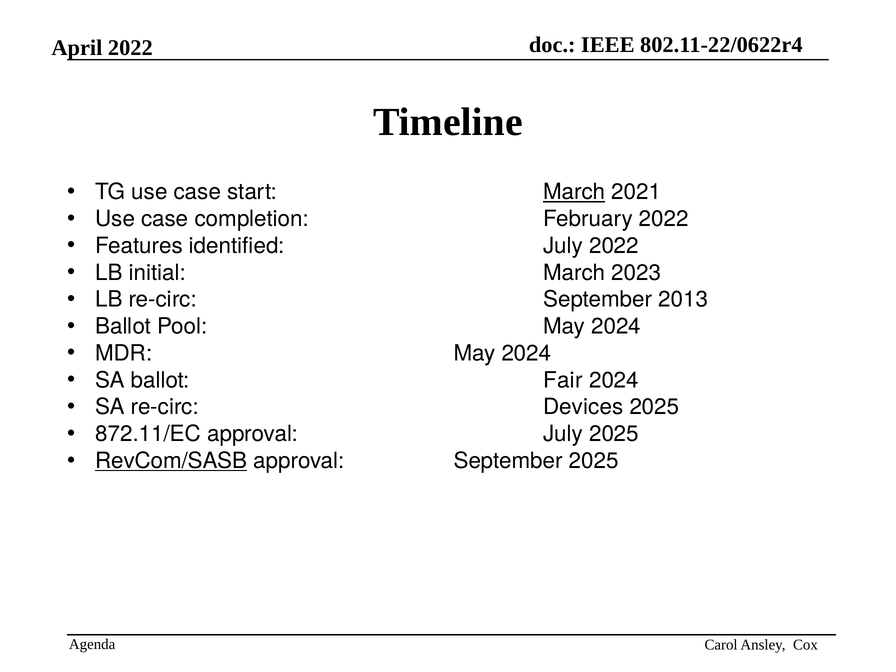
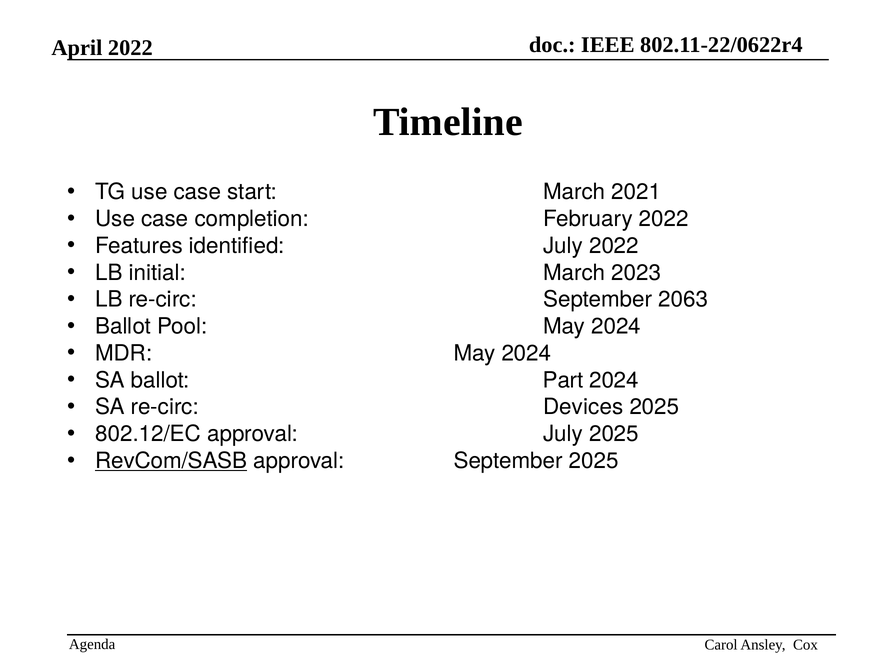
March underline: present -> none (574, 192)
2013: 2013 -> 2063 (683, 300)
Fair: Fair -> Part (563, 380)
872.11/EC: 872.11/EC -> 802.12/EC (148, 434)
